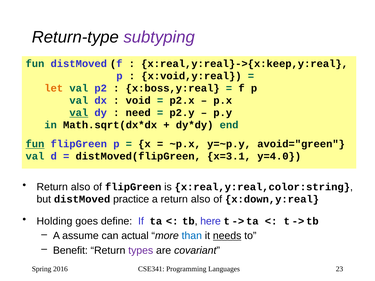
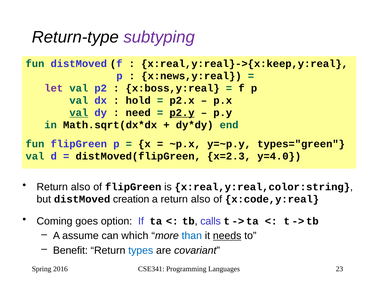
x:void,y:real: x:void,y:real -> x:news,y:real (191, 76)
let colour: orange -> purple (54, 88)
void: void -> hold (138, 101)
p2.y underline: none -> present (182, 113)
fun underline: present -> none (35, 144)
avoid="green: avoid="green -> types="green (301, 144)
x=3.1: x=3.1 -> x=2.3 (229, 156)
practice: practice -> creation (131, 199)
x:down,y:real: x:down,y:real -> x:code,y:real (272, 199)
Holding: Holding -> Coming (55, 221)
define: define -> option (117, 221)
here: here -> calls (211, 221)
actual: actual -> which (135, 236)
types colour: purple -> blue (141, 251)
